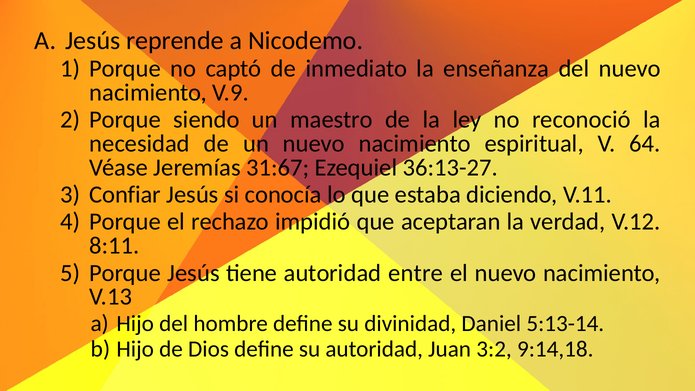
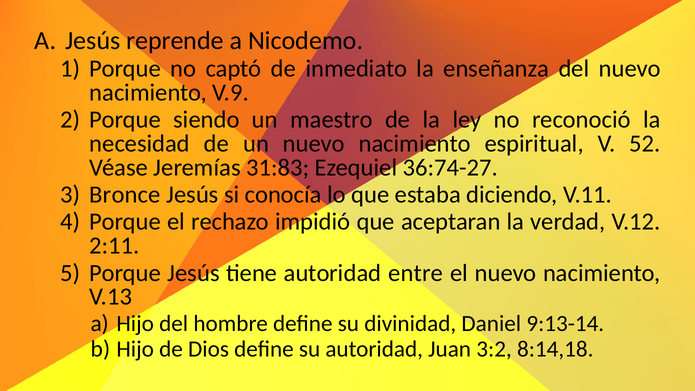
64: 64 -> 52 (645, 143)
31:67: 31:67 -> 31:83 (278, 167)
36:13-27: 36:13-27 -> 36:74-27 (450, 167)
Confiar: Confiar -> Bronce (125, 195)
8:11: 8:11 -> 2:11 (114, 246)
5:13-14: 5:13-14 -> 9:13-14 (565, 323)
9:14,18: 9:14,18 -> 8:14,18 (555, 349)
